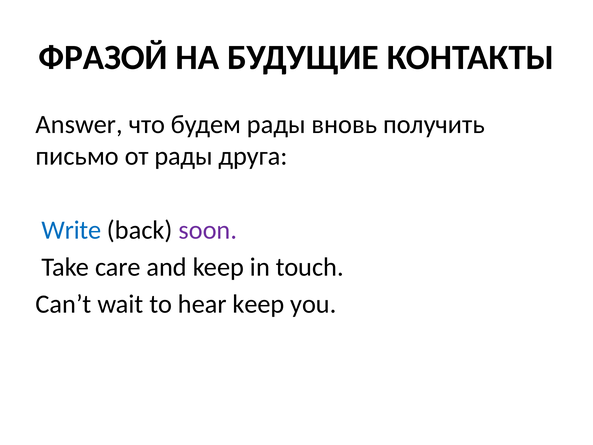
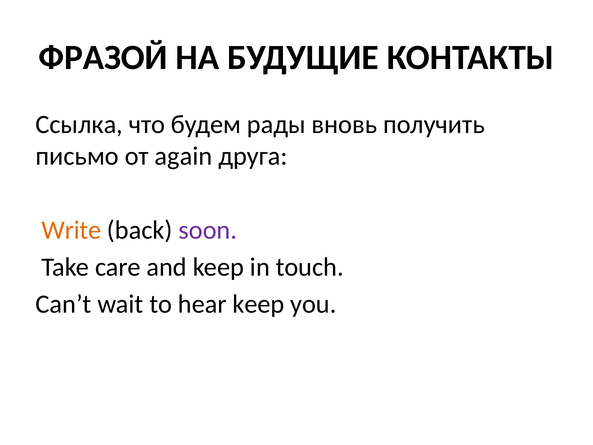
Answer: Answer -> Ссылка (79, 124)
от рады: рады -> again (184, 156)
Write colour: blue -> orange (71, 230)
